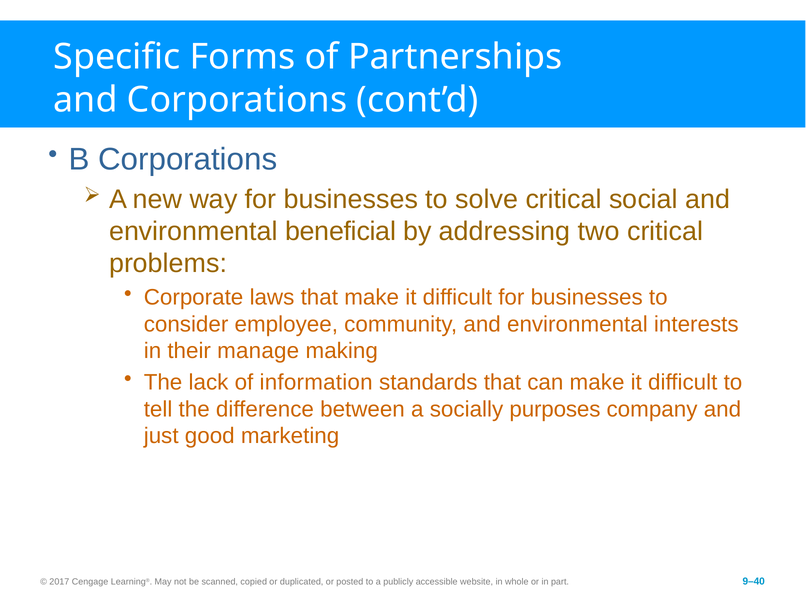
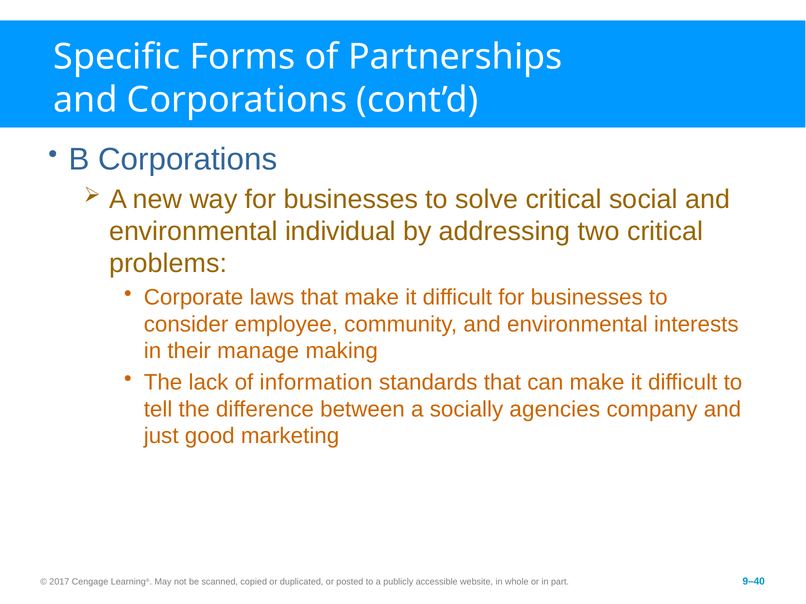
beneficial: beneficial -> individual (340, 232)
purposes: purposes -> agencies (555, 410)
